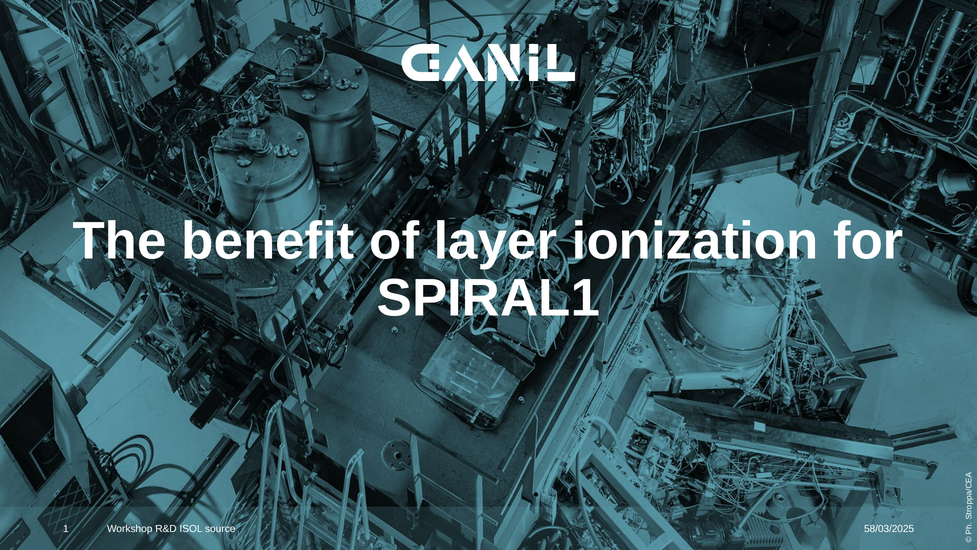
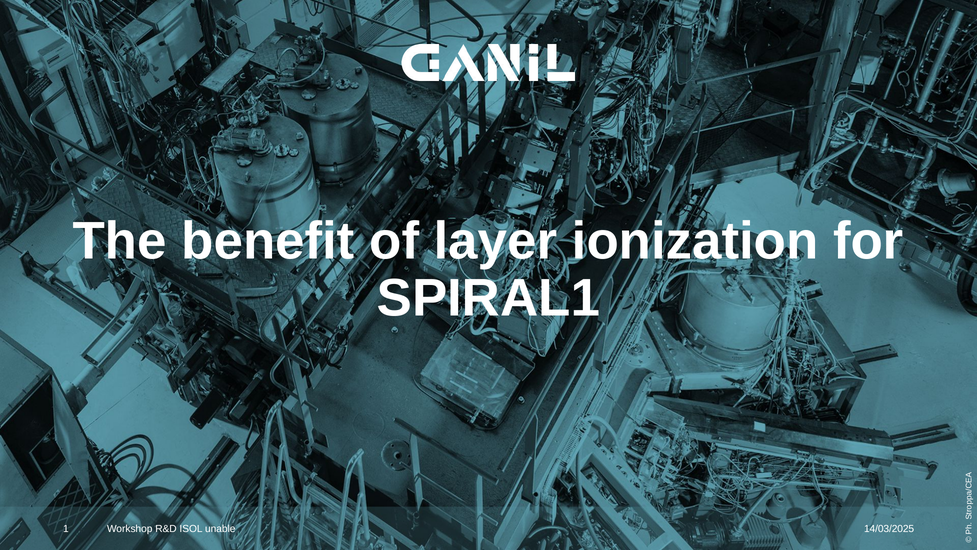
source: source -> unable (220, 529)
58/03/2025: 58/03/2025 -> 14/03/2025 (889, 529)
